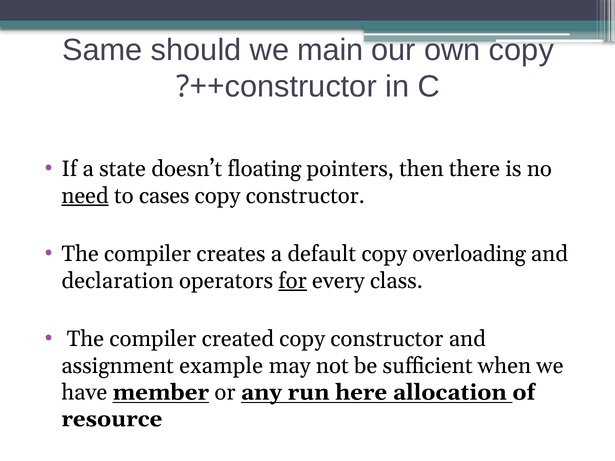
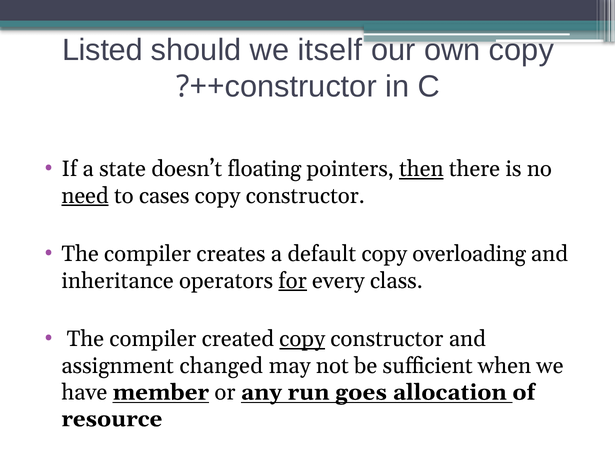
Same: Same -> Listed (102, 50)
main: main -> itself (330, 50)
then underline: none -> present (421, 169)
declaration: declaration -> inheritance (118, 281)
copy underline: none -> present (302, 339)
example: example -> changed (221, 366)
here: here -> goes (361, 393)
